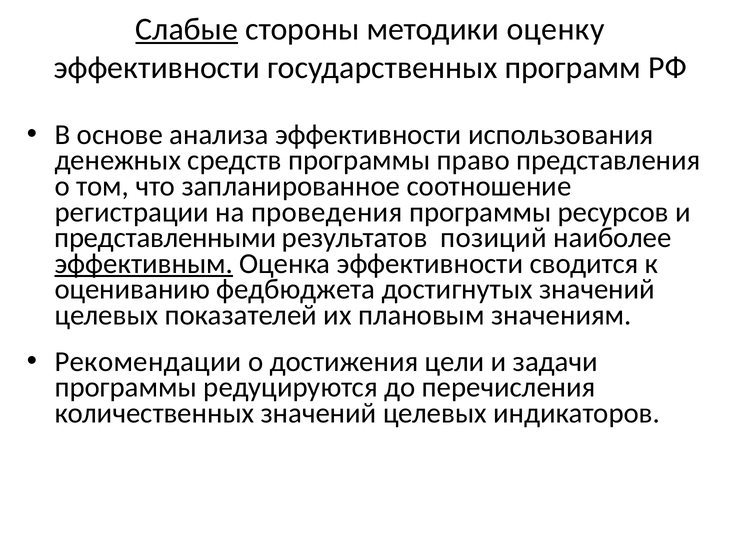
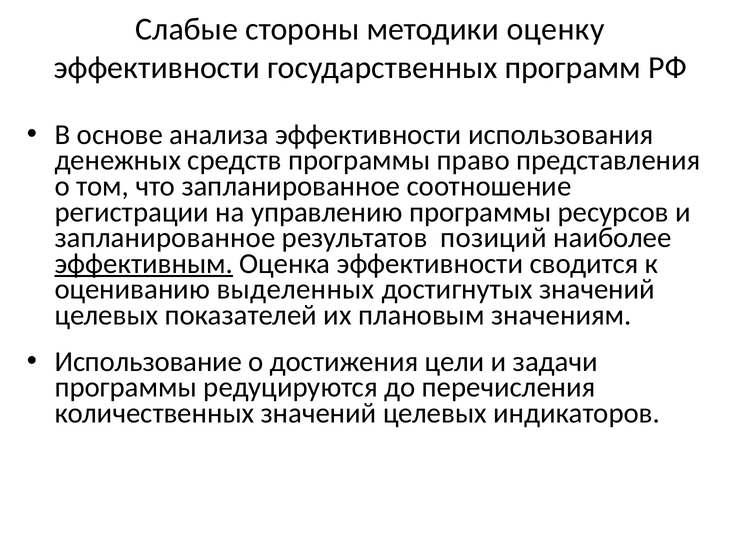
Слабые underline: present -> none (187, 29)
проведения: проведения -> управлению (327, 212)
представленными: представленными -> запланированное (165, 238)
федбюджета: федбюджета -> выделенных (296, 289)
Рекомендации: Рекомендации -> Использование (148, 361)
